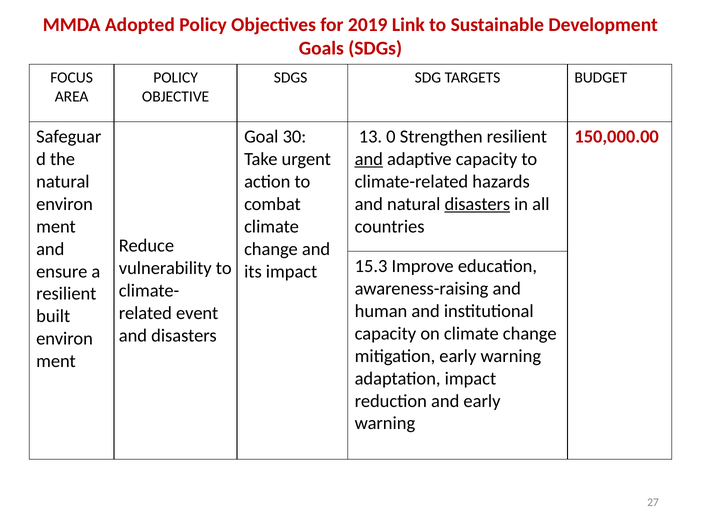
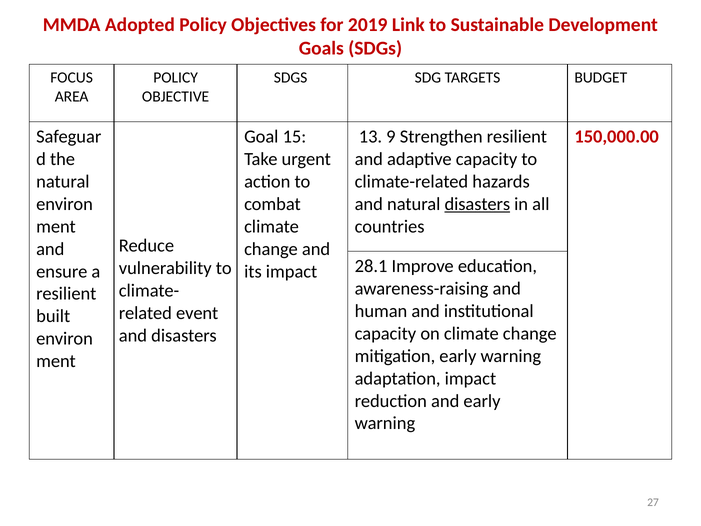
30: 30 -> 15 (294, 137)
0: 0 -> 9 (391, 137)
and underline: present -> none (369, 159)
15.3: 15.3 -> 28.1 (371, 266)
